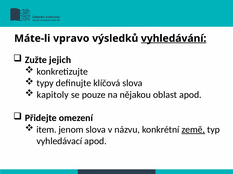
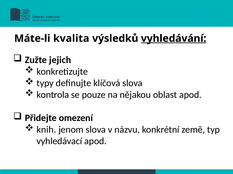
vpravo: vpravo -> kvalita (71, 39)
kapitoly: kapitoly -> kontrola (53, 95)
item: item -> knih (46, 130)
země underline: present -> none (193, 130)
